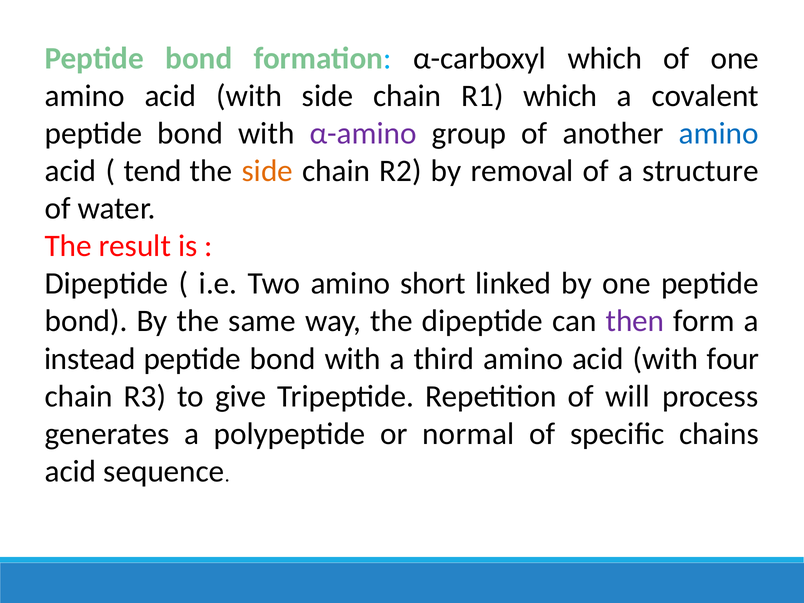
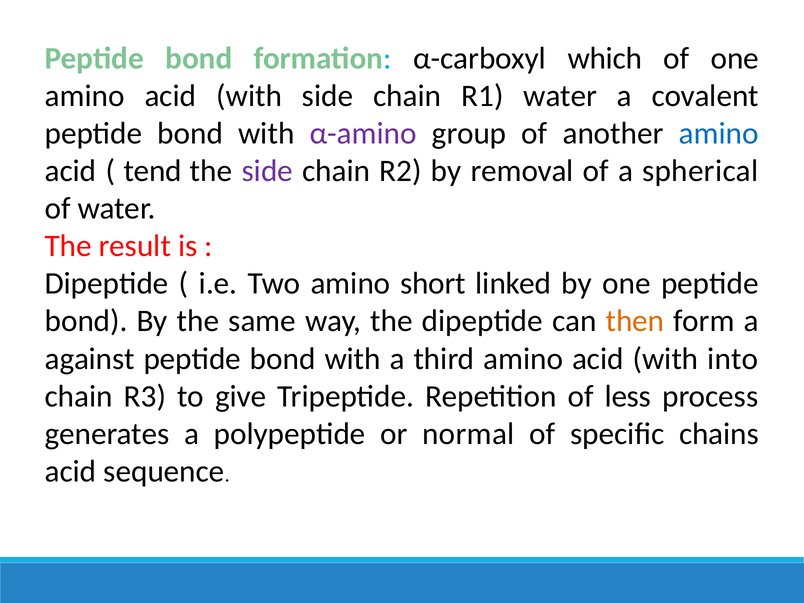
R1 which: which -> water (560, 96)
side colour: orange -> purple (267, 171)
structure: structure -> spherical (700, 171)
then colour: purple -> orange (635, 321)
instead: instead -> against (90, 359)
four: four -> into (733, 359)
will: will -> less (628, 396)
